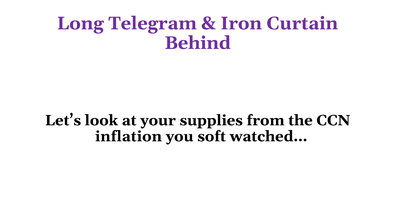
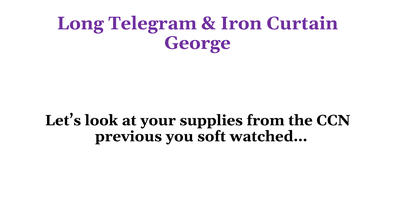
Behind: Behind -> George (198, 43)
inflation: inflation -> previous (128, 136)
